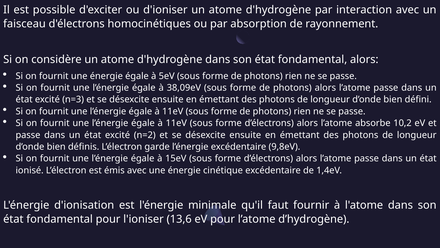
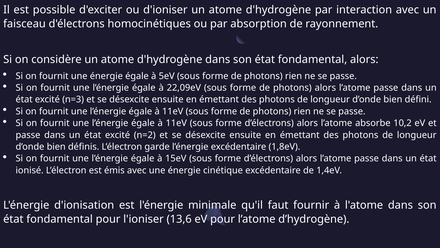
38,09eV: 38,09eV -> 22,09eV (184, 88)
9,8eV: 9,8eV -> 1,8eV (284, 147)
